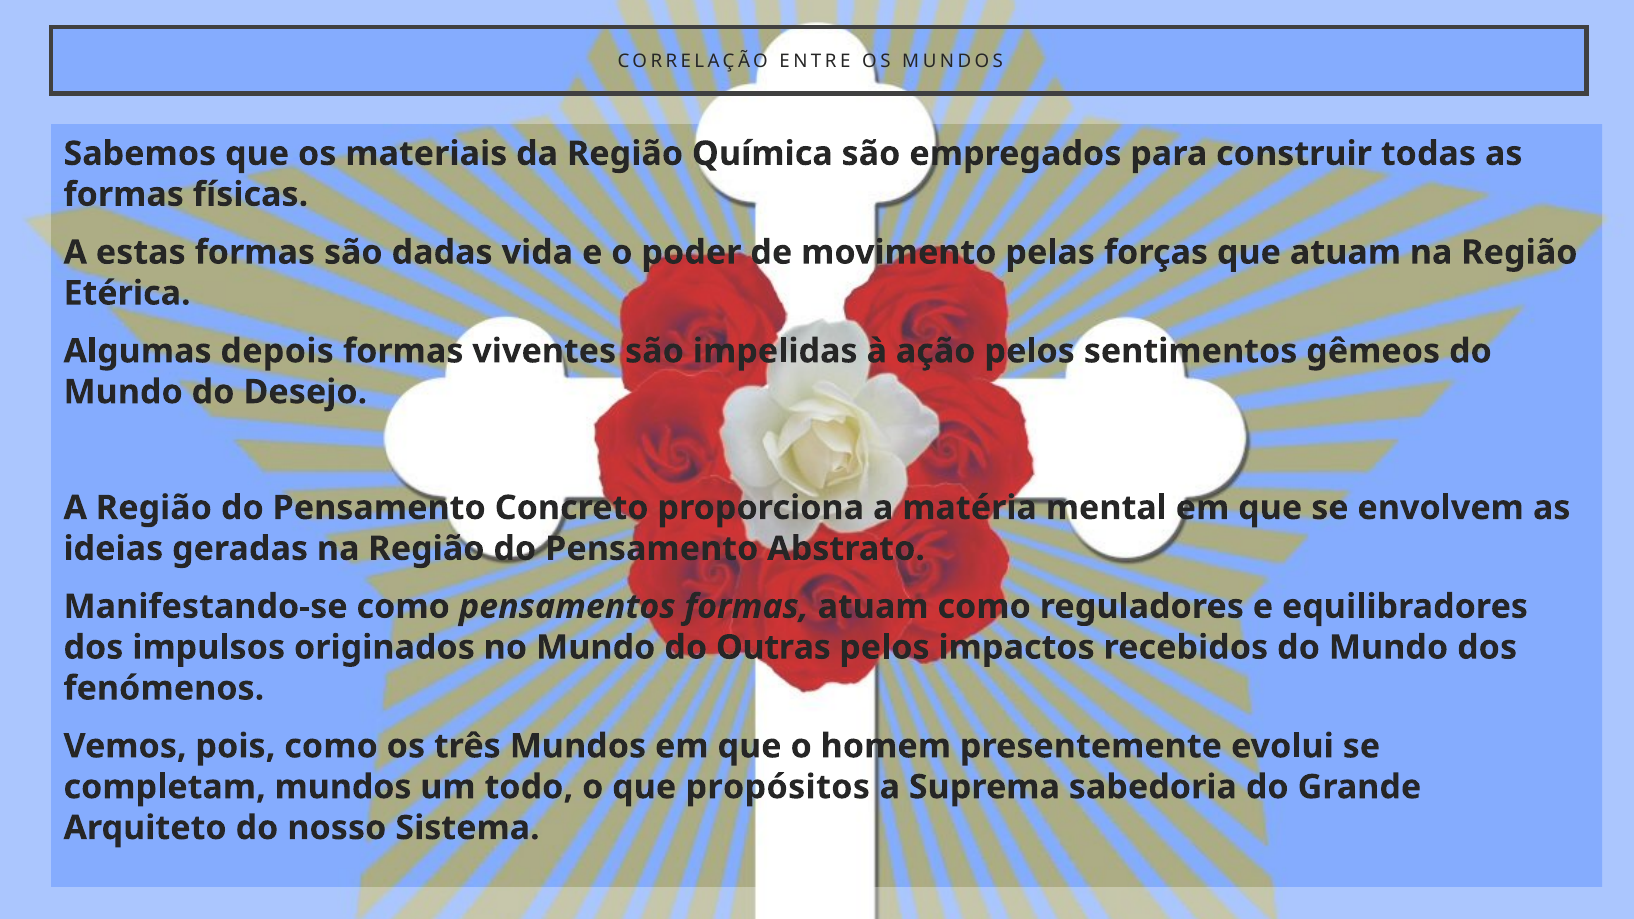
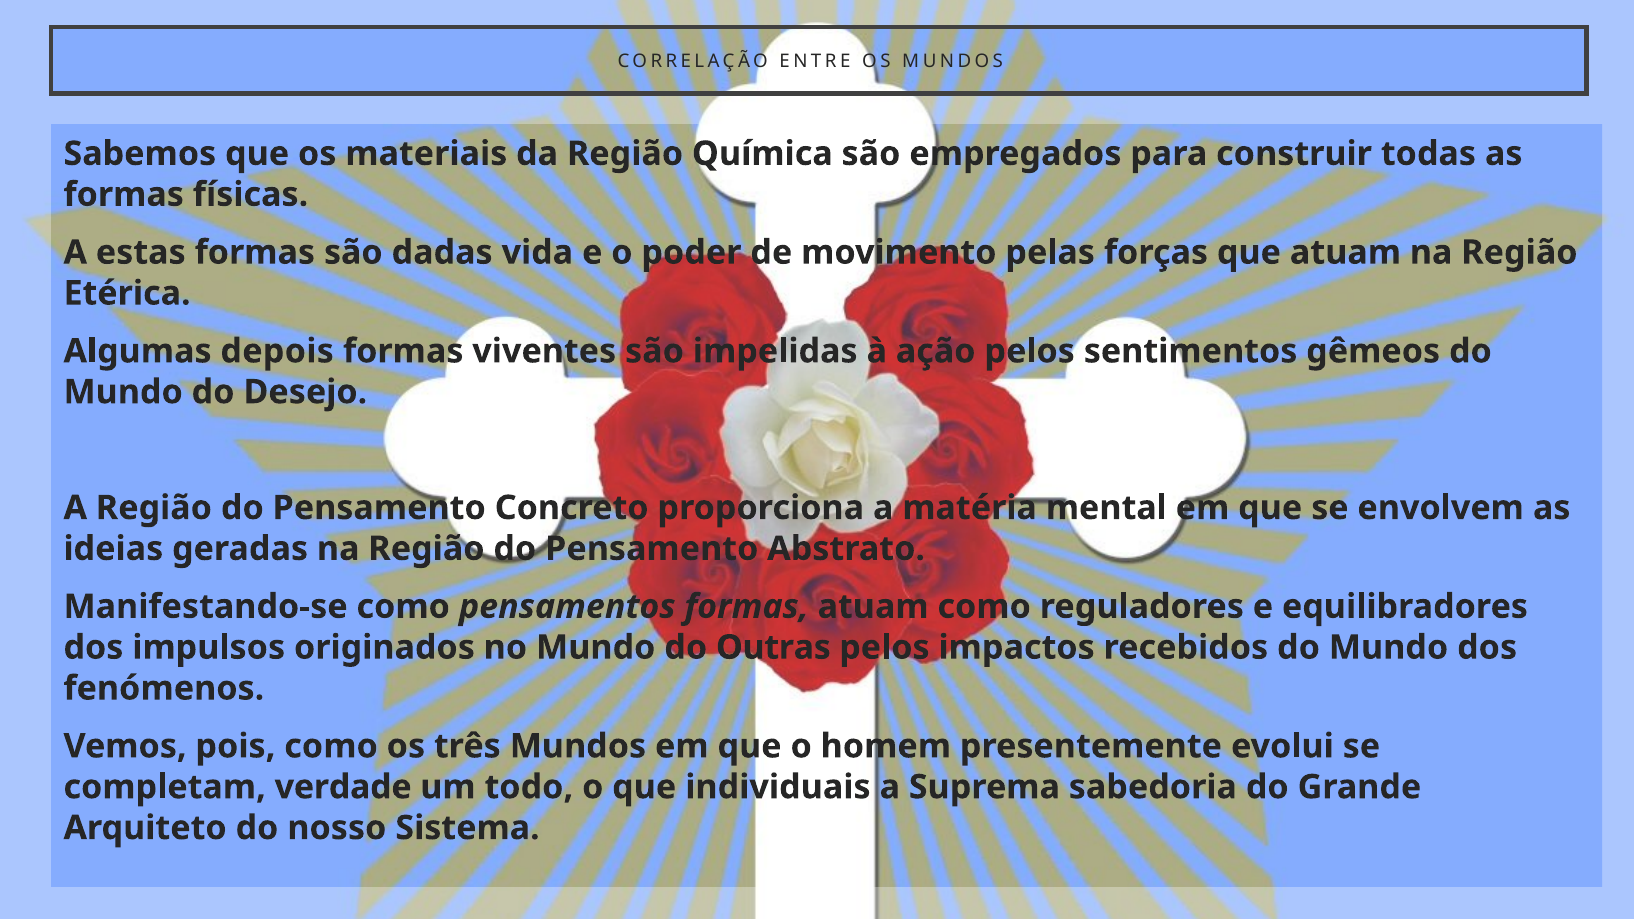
completam mundos: mundos -> verdade (343, 787)
propósitos: propósitos -> individuais (778, 787)
